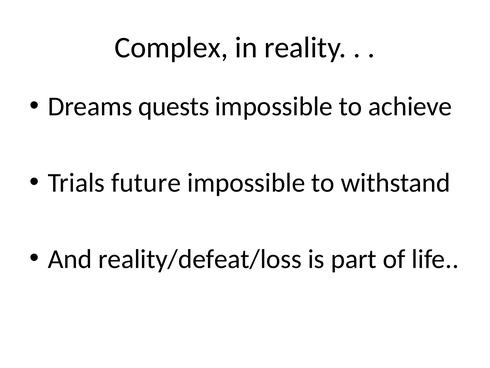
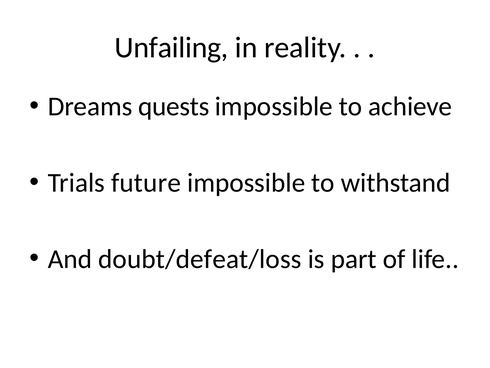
Complex: Complex -> Unfailing (171, 47)
reality/defeat/loss: reality/defeat/loss -> doubt/defeat/loss (200, 259)
